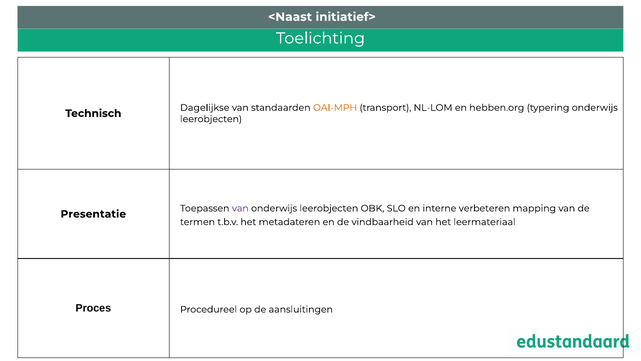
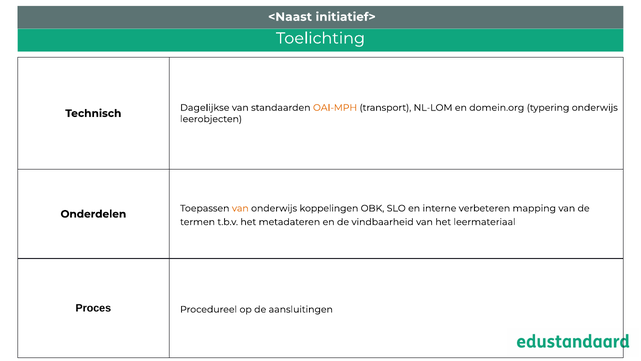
hebben.org: hebben.org -> domein.org (497, 108)
van colour: purple -> orange (240, 208)
leerobjecten: leerobjecten -> koppelingen (329, 208)
Presentatie: Presentatie -> Onderdelen (93, 214)
